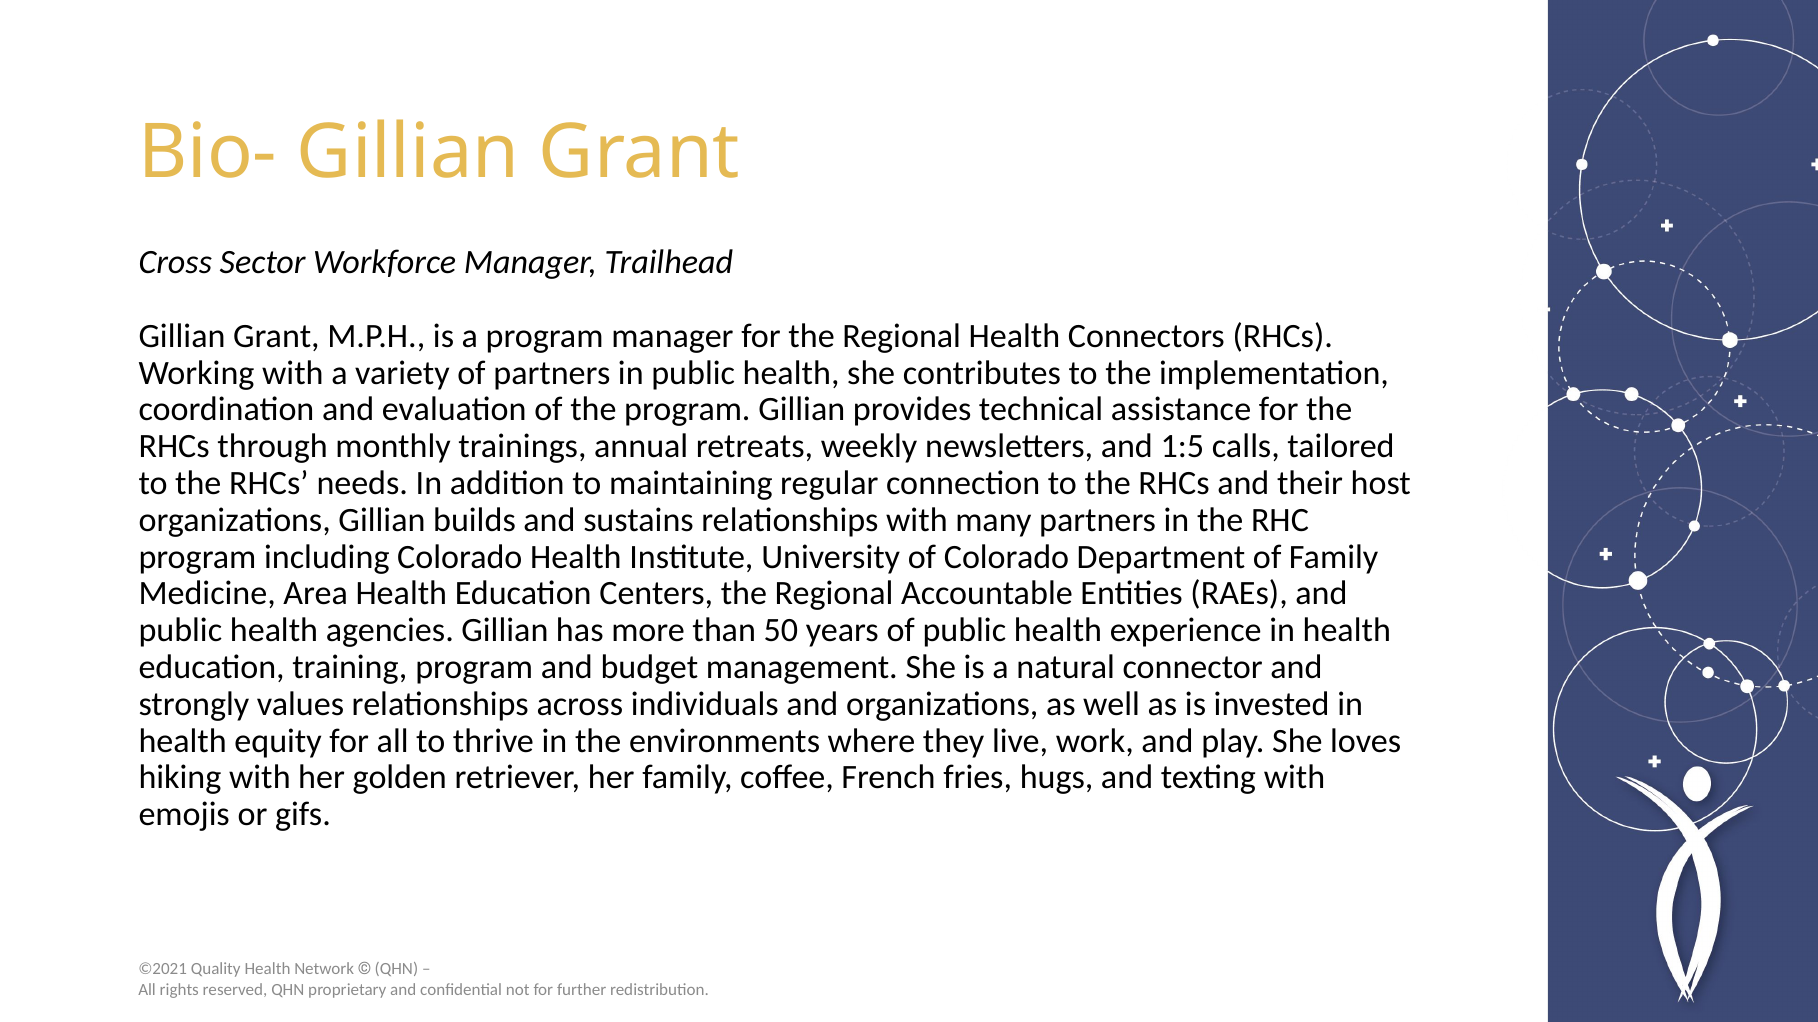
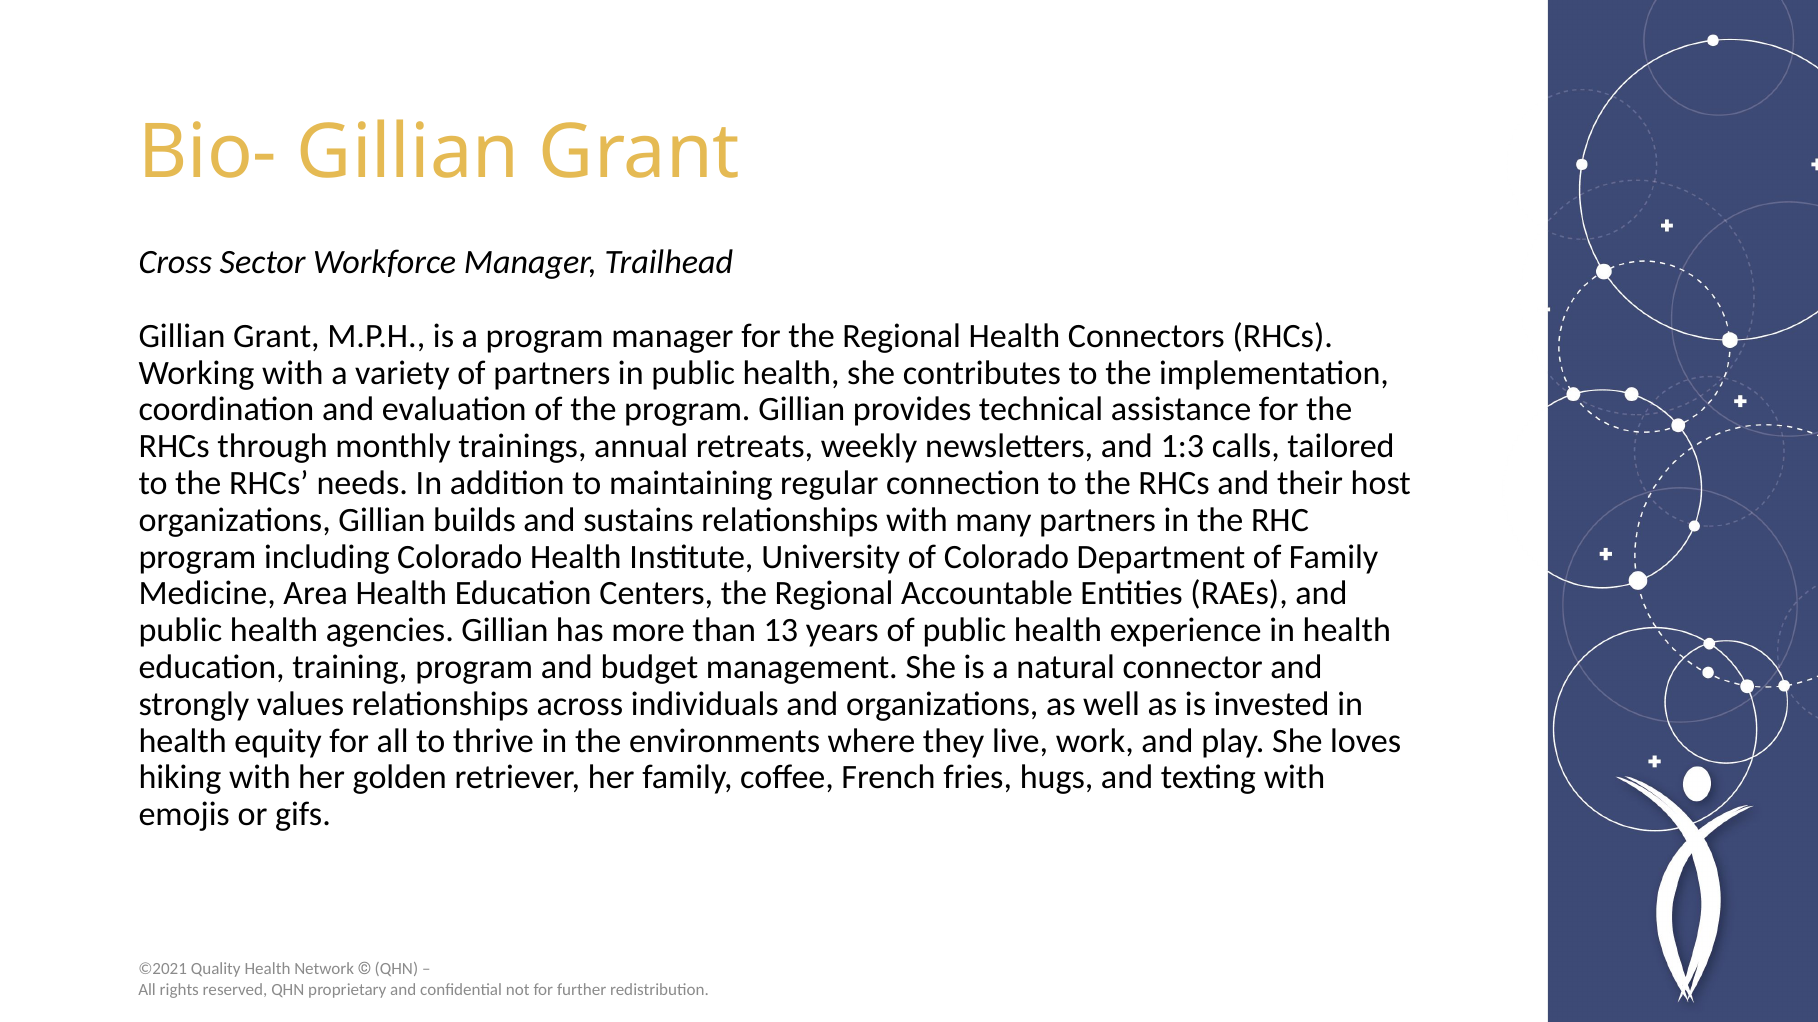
1:5: 1:5 -> 1:3 (1182, 447)
50: 50 -> 13 (781, 631)
